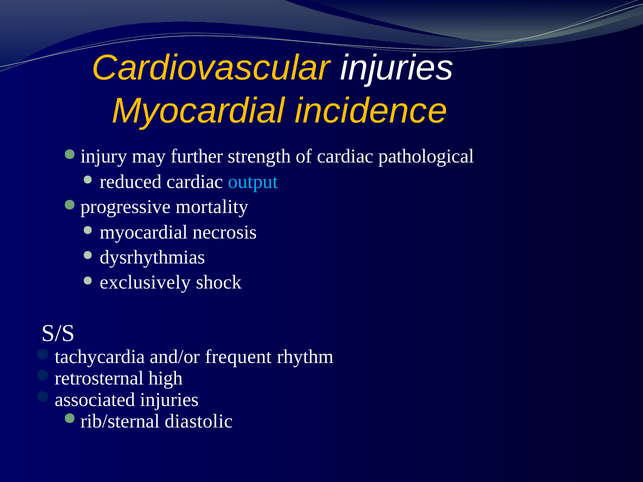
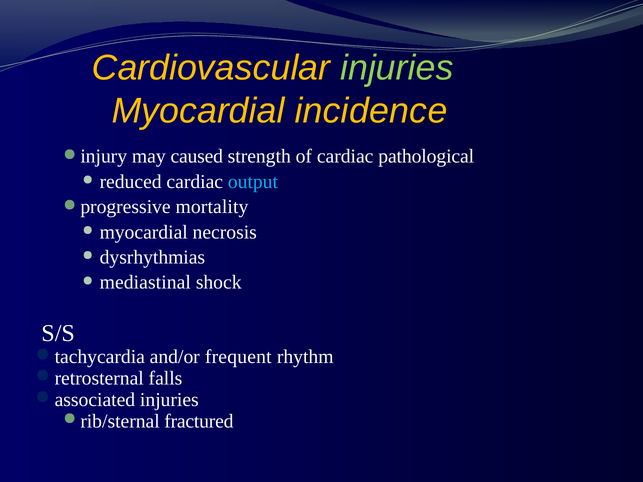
injuries colour: white -> light green (397, 68)
further: further -> caused (197, 157)
exclusively: exclusively -> mediastinal (145, 283)
high: high -> falls (165, 379)
diastolic: diastolic -> fractured (199, 421)
